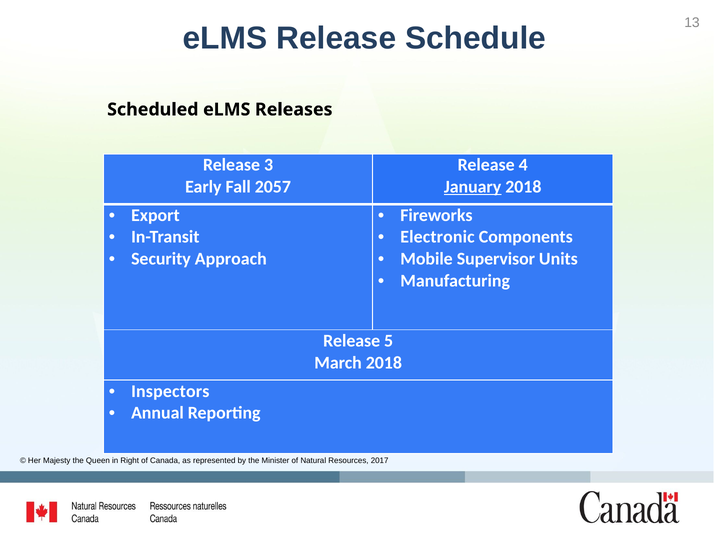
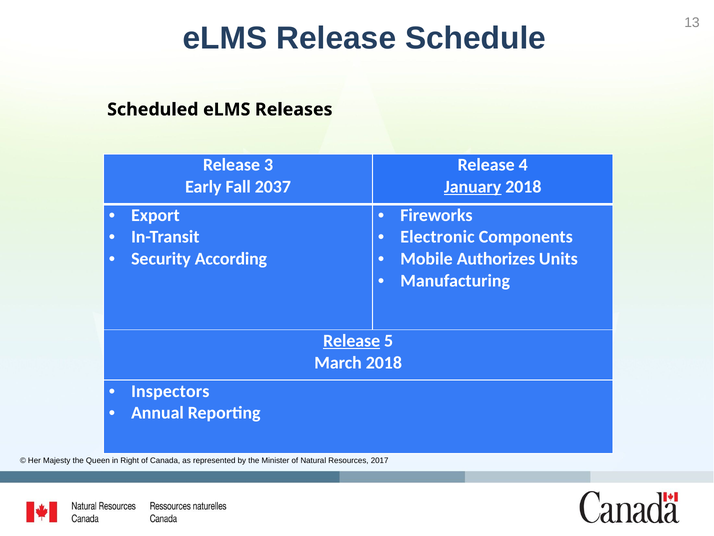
2057: 2057 -> 2037 (273, 187)
Approach: Approach -> According (231, 259)
Supervisor: Supervisor -> Authorizes (496, 259)
Release underline: none -> present (352, 341)
